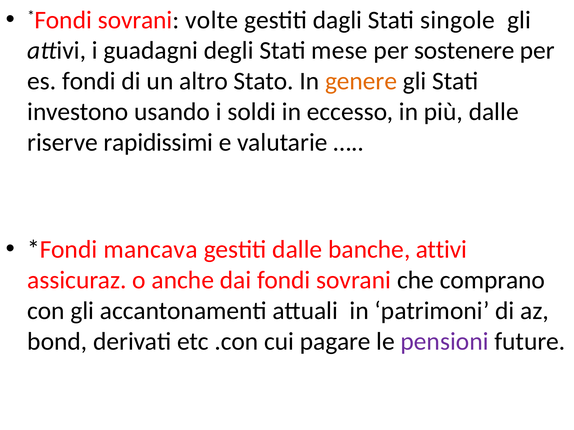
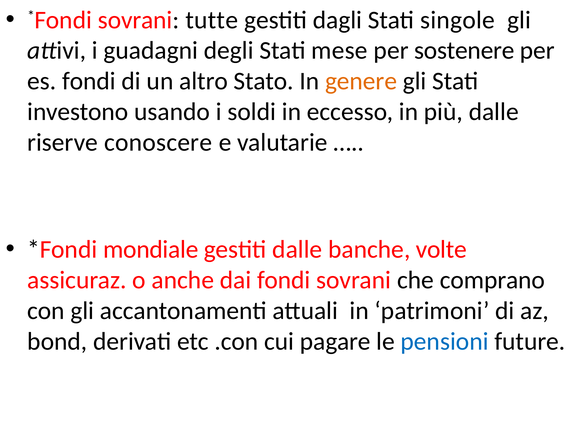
volte: volte -> tutte (212, 20)
rapidissimi: rapidissimi -> conoscere (158, 143)
mancava: mancava -> mondiale (151, 250)
banche attivi: attivi -> volte (441, 250)
pensioni colour: purple -> blue (445, 342)
